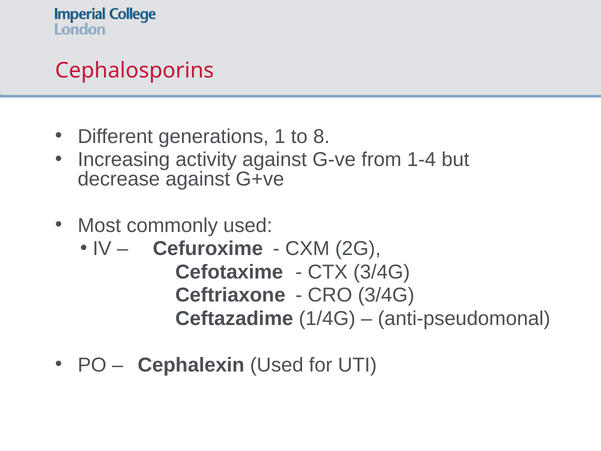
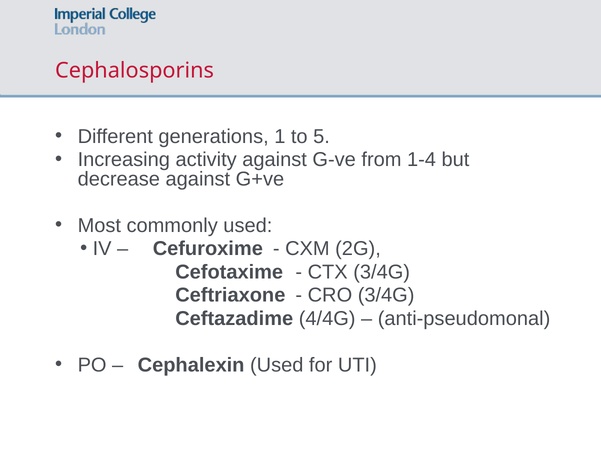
8: 8 -> 5 (322, 136)
1/4G: 1/4G -> 4/4G (327, 318)
